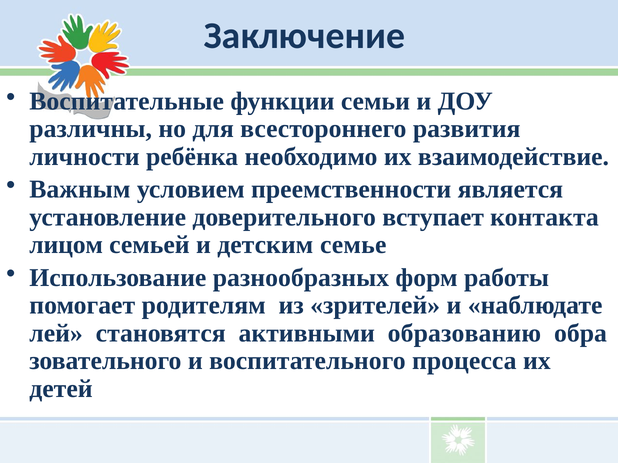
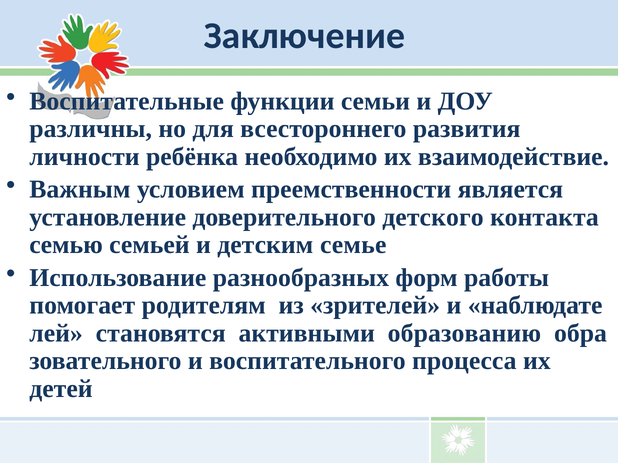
вступает: вступает -> детского (433, 217)
лицом: лицом -> семью (66, 245)
